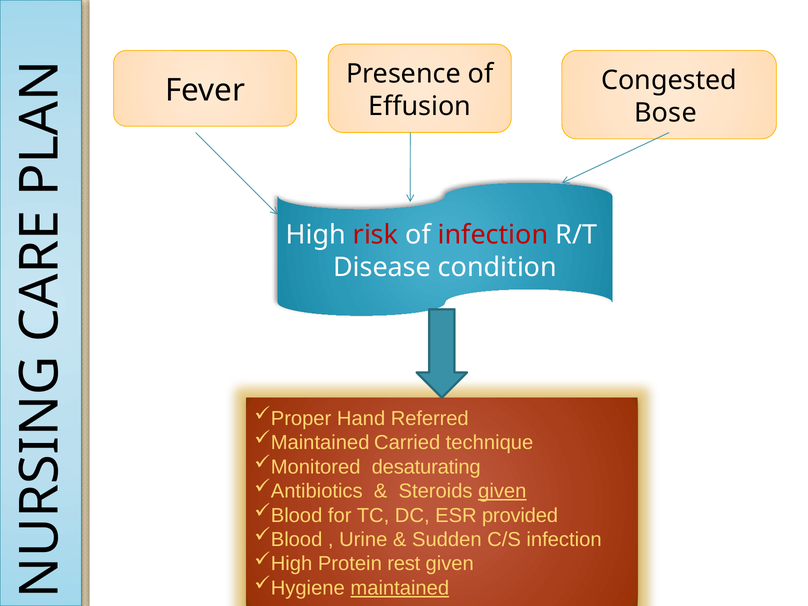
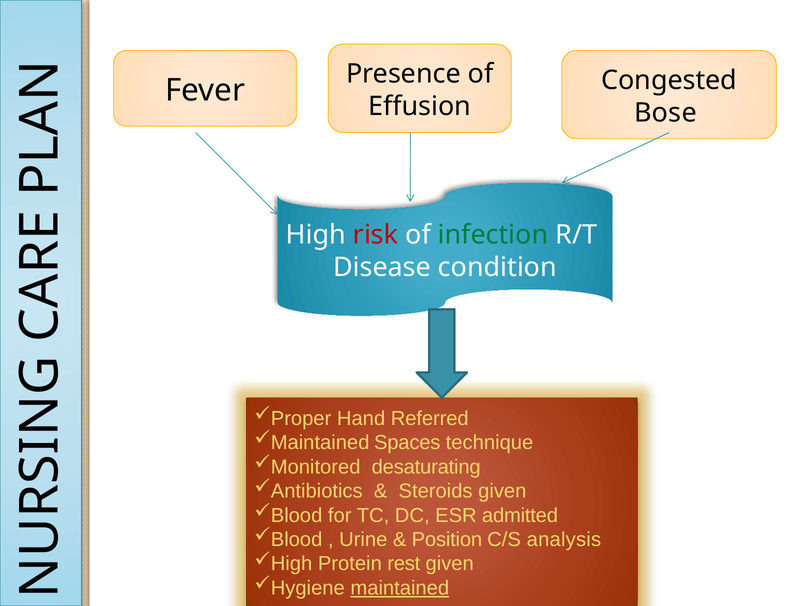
infection colour: red -> green (493, 235)
Carried: Carried -> Spaces (407, 443)
given underline: present -> none (502, 491)
provided: provided -> admitted (520, 515)
Sudden: Sudden -> Position (447, 540)
C/S infection: infection -> analysis (564, 540)
